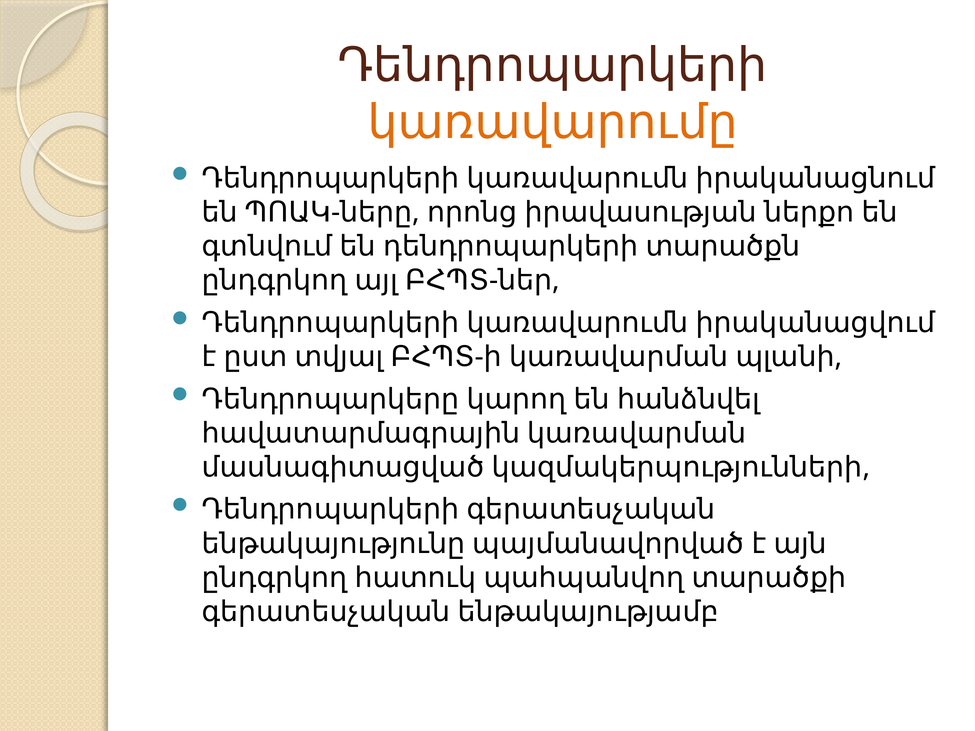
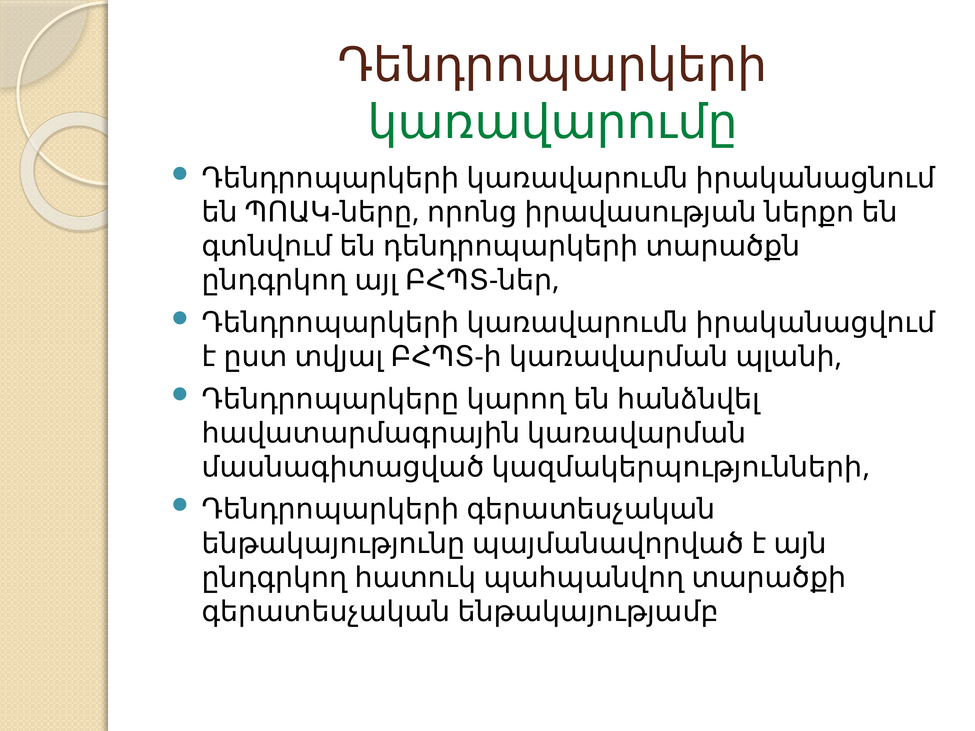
կառավարումը colour: orange -> green (553, 123)
